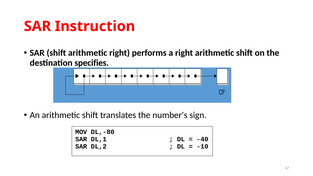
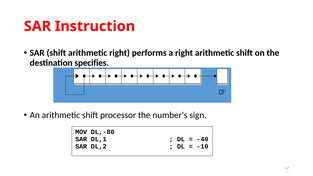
translates: translates -> processor (118, 115)
